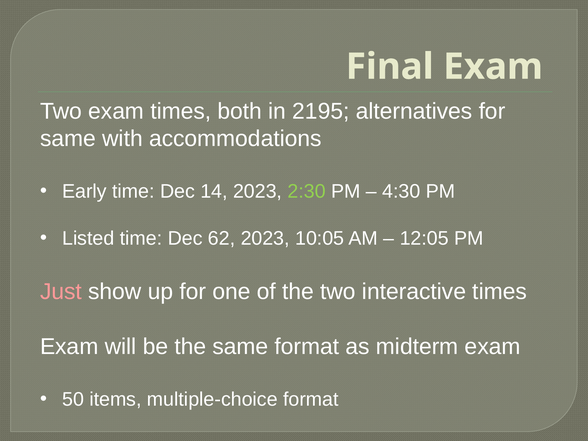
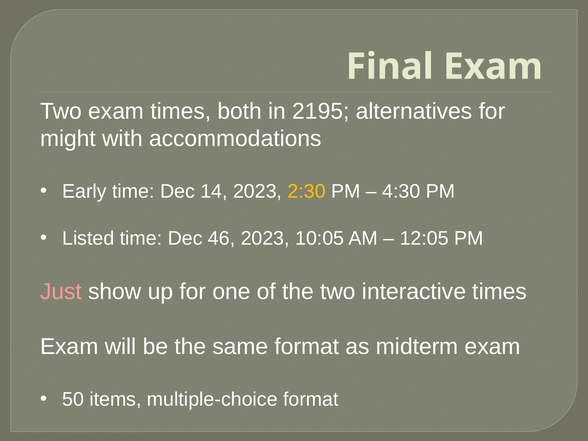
same: same -> might (68, 139)
2:30 colour: light green -> yellow (307, 191)
62: 62 -> 46 (222, 239)
